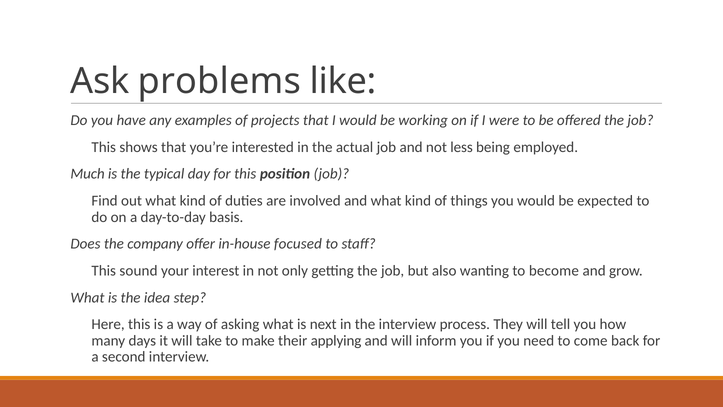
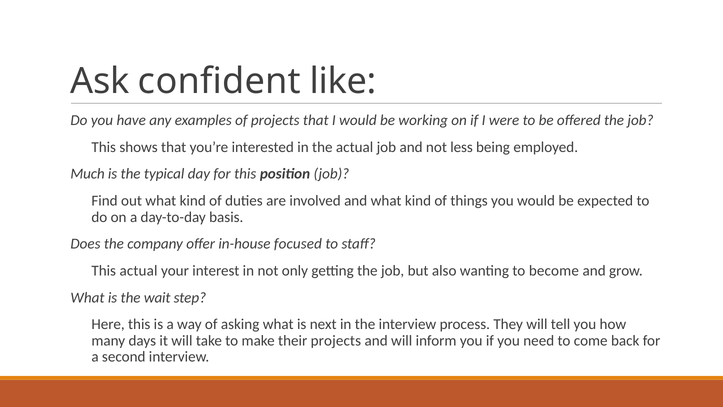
problems: problems -> confident (219, 81)
This sound: sound -> actual (138, 271)
idea: idea -> wait (157, 297)
their applying: applying -> projects (336, 340)
